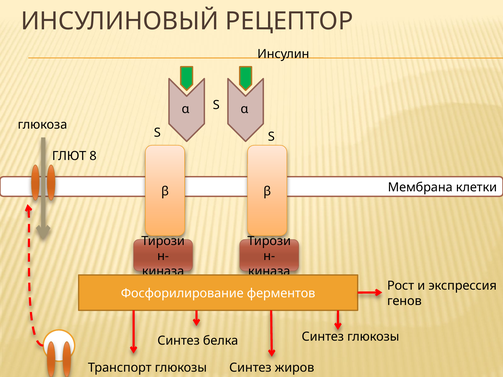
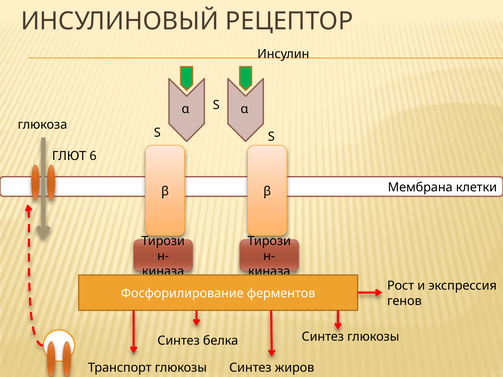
8: 8 -> 6 (93, 156)
